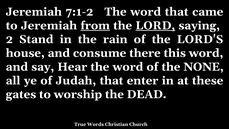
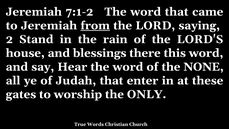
LORD underline: present -> none (155, 26)
consume: consume -> blessings (100, 53)
DEAD: DEAD -> ONLY (147, 94)
